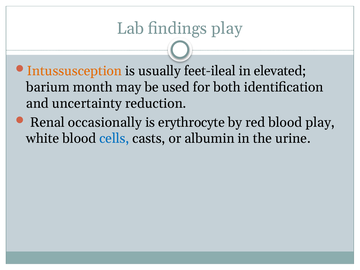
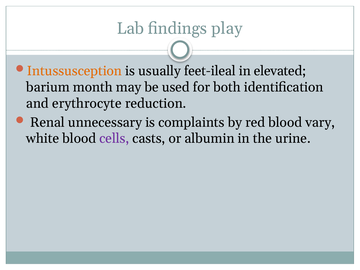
uncertainty: uncertainty -> erythrocyte (87, 103)
occasionally: occasionally -> unnecessary (105, 122)
erythrocyte: erythrocyte -> complaints (191, 122)
blood play: play -> vary (320, 122)
cells colour: blue -> purple (114, 139)
